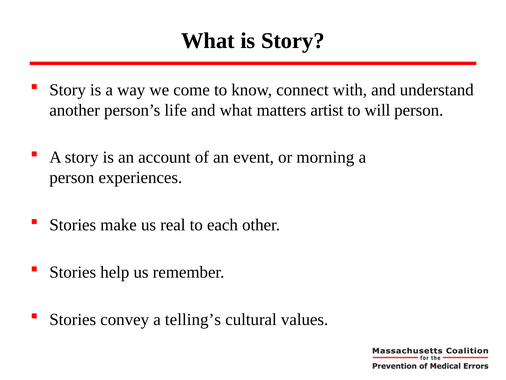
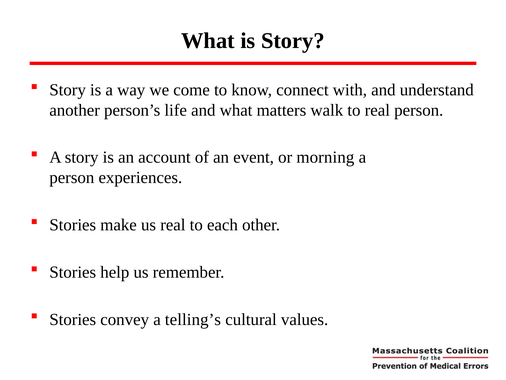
artist: artist -> walk (327, 110)
to will: will -> real (377, 110)
